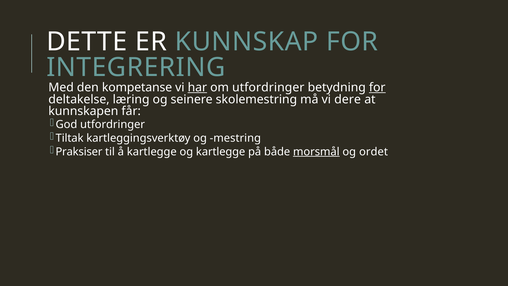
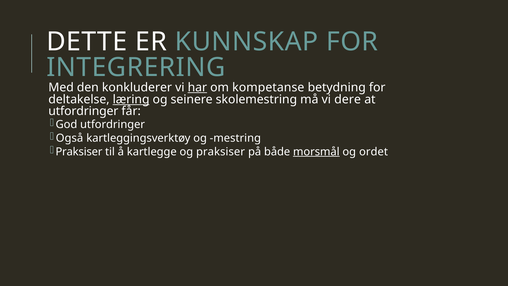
kompetanse: kompetanse -> konkluderer (137, 87)
om utfordringer: utfordringer -> kompetanse (268, 87)
for underline: present -> none (377, 87)
læring underline: none -> present (131, 99)
kunnskapen: kunnskapen -> utfordringer (83, 111)
Tiltak: Tiltak -> Også (70, 138)
og kartlegge: kartlegge -> praksiser (221, 152)
